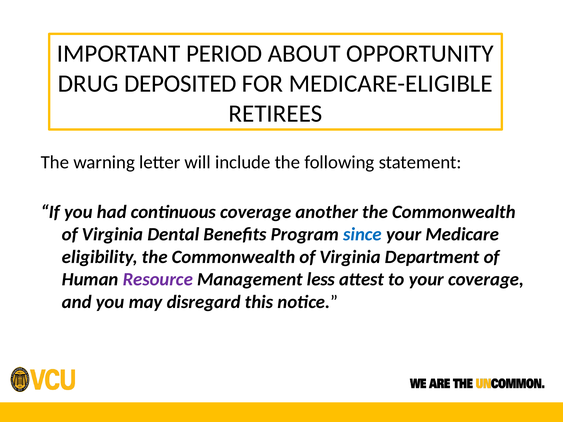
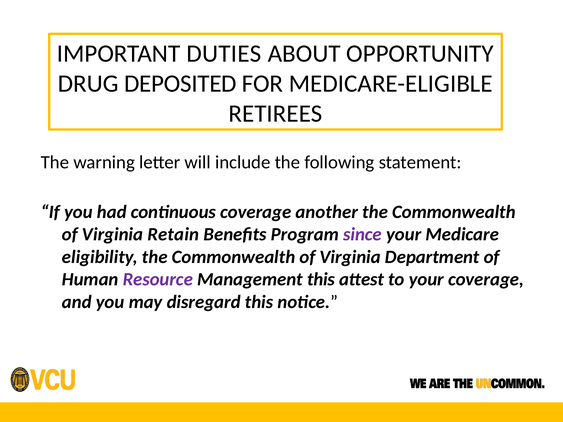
PERIOD: PERIOD -> DUTIES (224, 54)
Dental: Dental -> Retain (173, 235)
since colour: blue -> purple (362, 235)
Management less: less -> this (321, 280)
